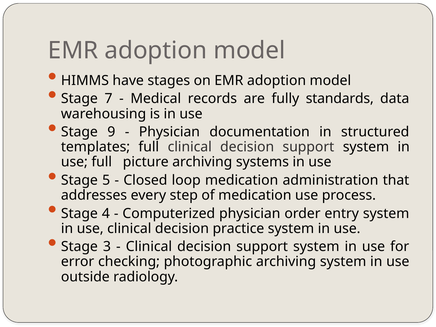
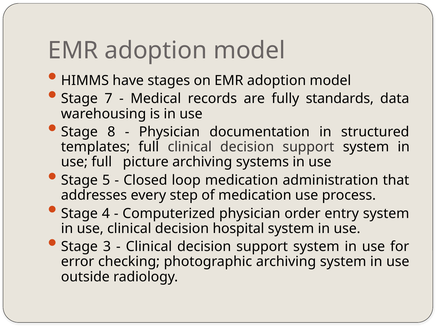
9: 9 -> 8 (111, 132)
practice: practice -> hospital (238, 228)
